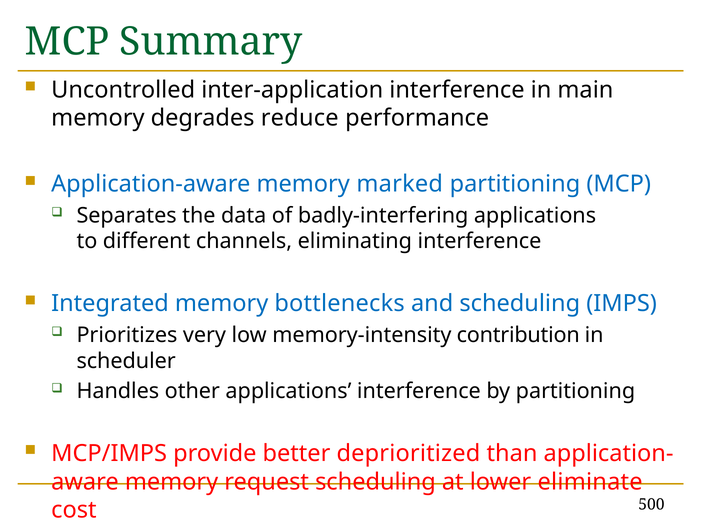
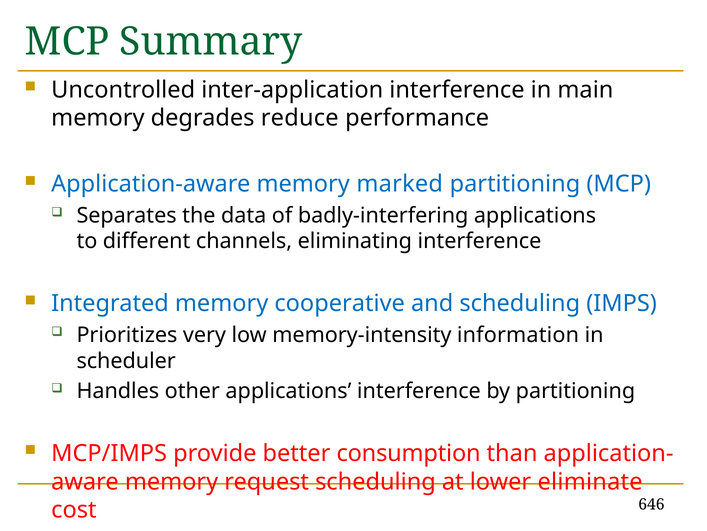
bottlenecks: bottlenecks -> cooperative (340, 303)
contribution: contribution -> information (518, 334)
deprioritized: deprioritized -> consumption (409, 453)
500: 500 -> 646 (651, 504)
